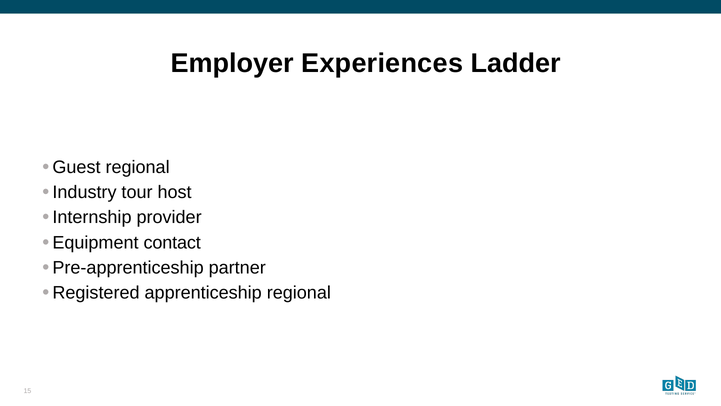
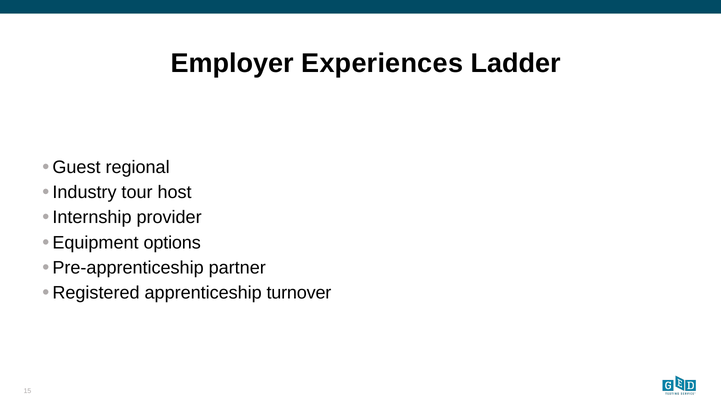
contact: contact -> options (172, 242)
apprenticeship regional: regional -> turnover (299, 293)
